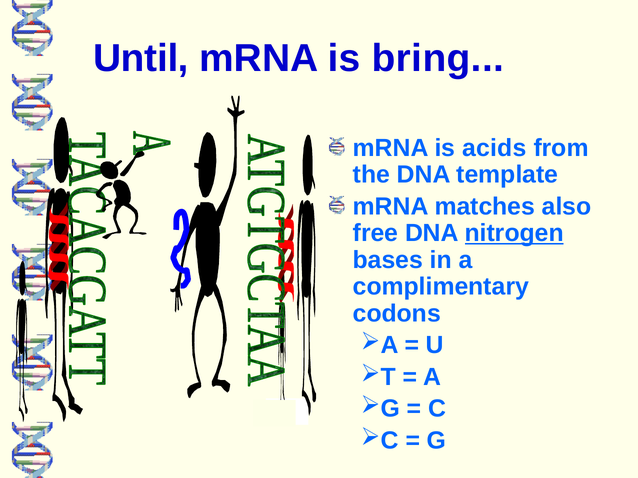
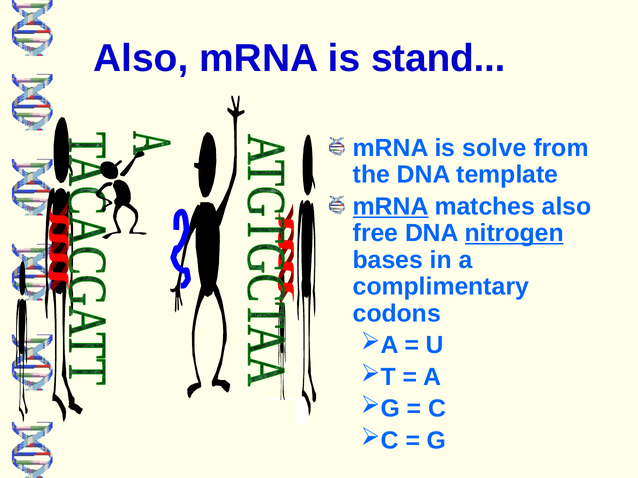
Until: Until -> Also (141, 59)
bring: bring -> stand (438, 59)
acids: acids -> solve (494, 148)
mRNA underline: none -> present (391, 207)
